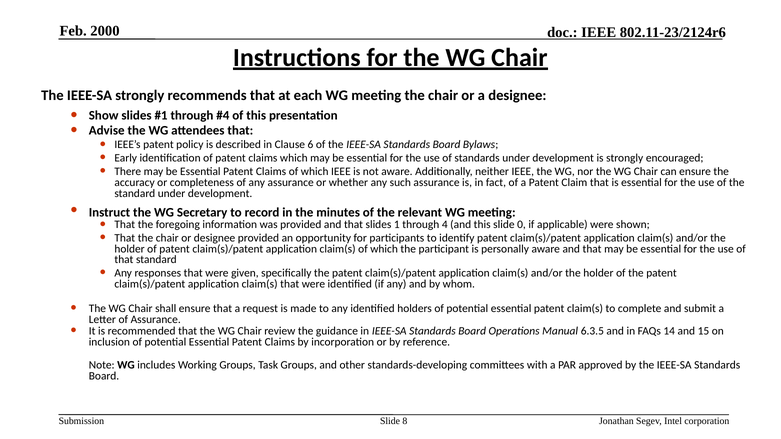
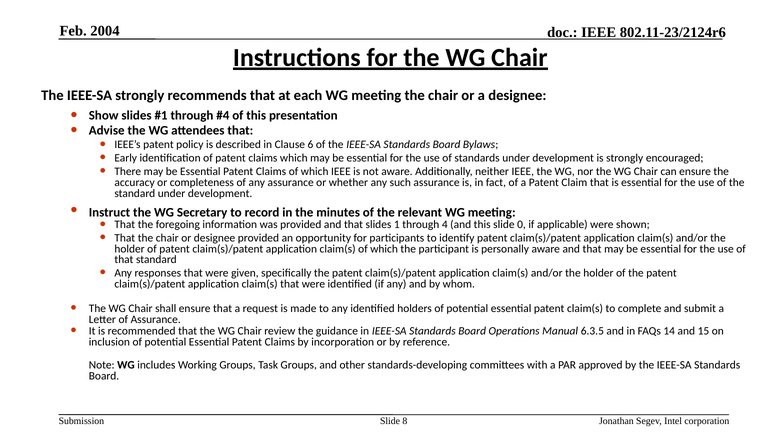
2000: 2000 -> 2004 (105, 31)
